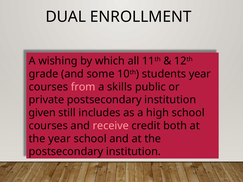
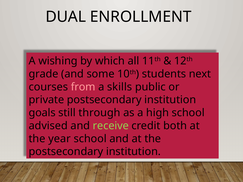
students year: year -> next (200, 74)
given: given -> goals (42, 113)
includes: includes -> through (99, 113)
courses: courses -> advised (48, 126)
receive colour: pink -> light green (111, 126)
